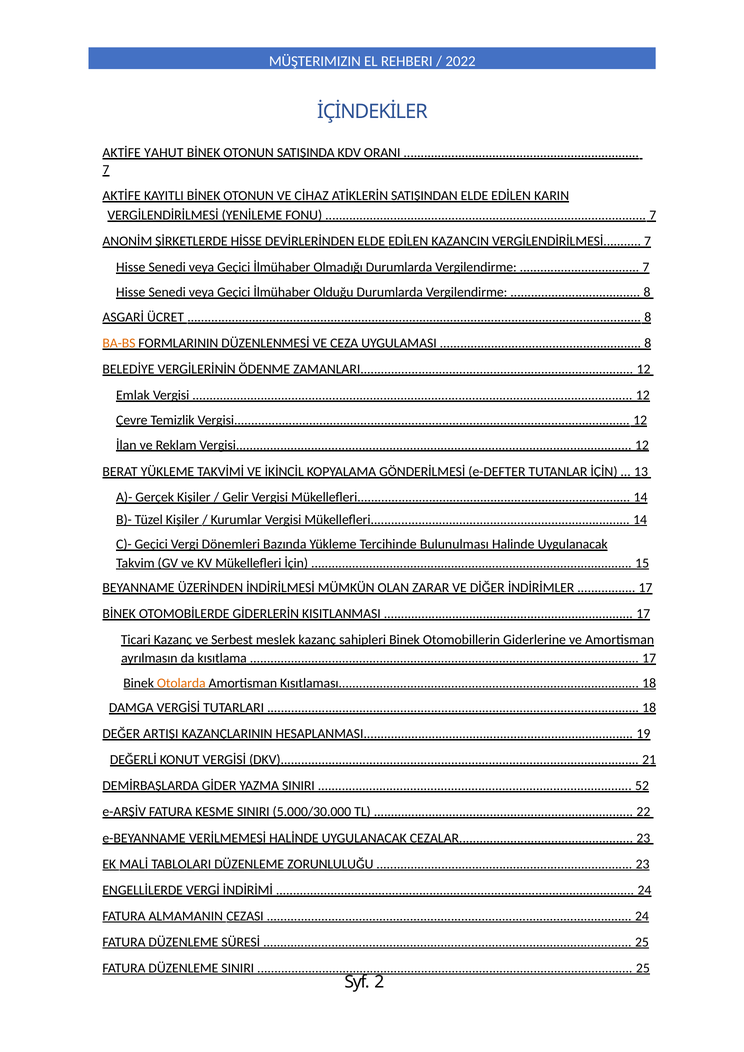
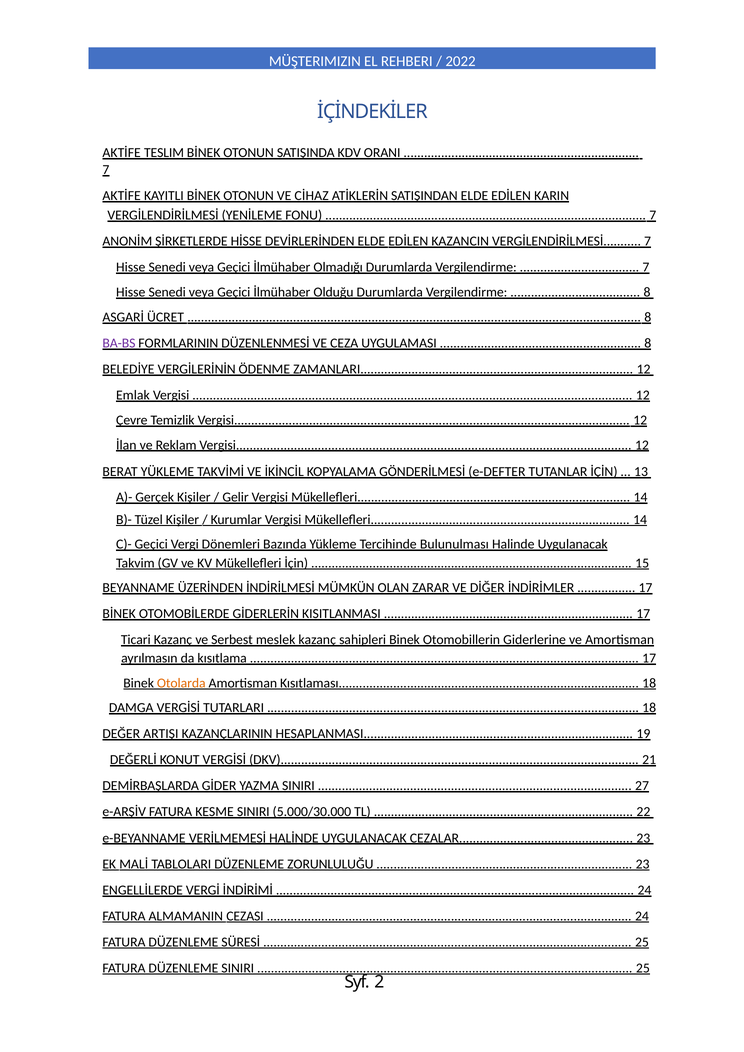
YAHUT: YAHUT -> TESLIM (164, 153)
BA-BS colour: orange -> purple (119, 344)
52: 52 -> 27 (642, 786)
